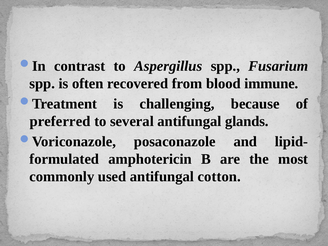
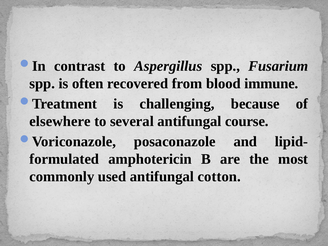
preferred: preferred -> elsewhere (60, 121)
glands: glands -> course (247, 121)
